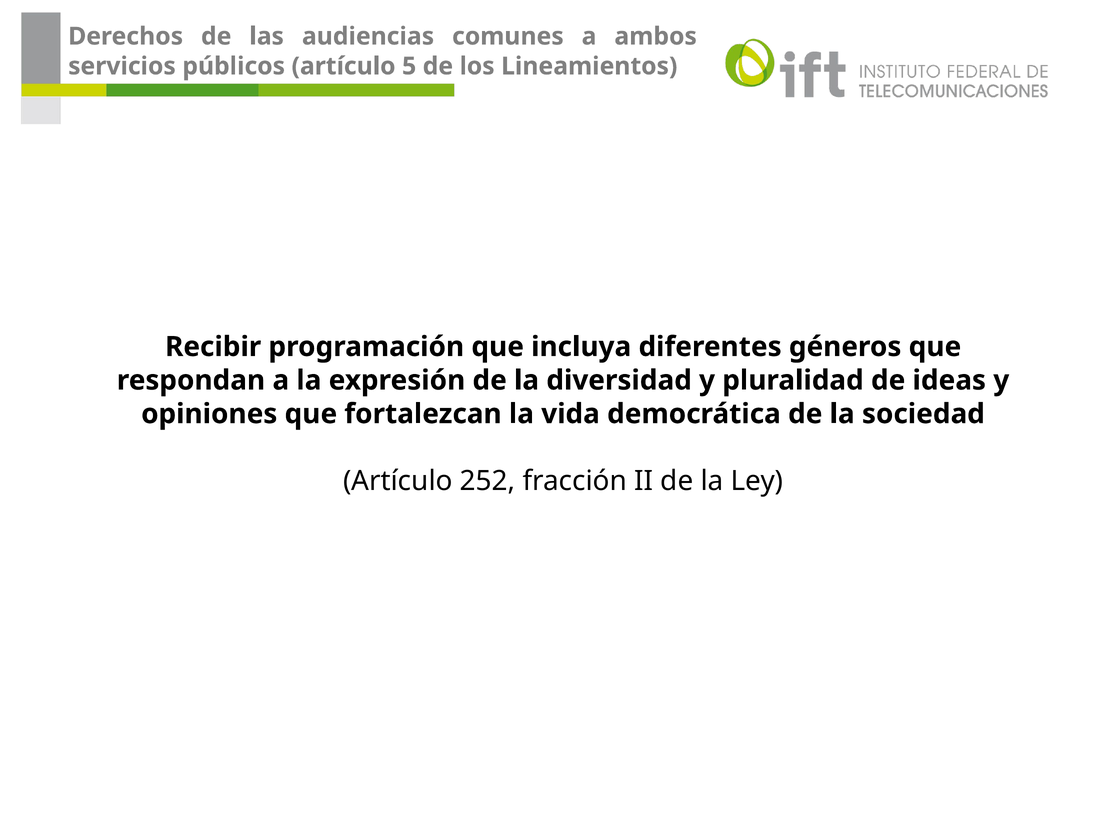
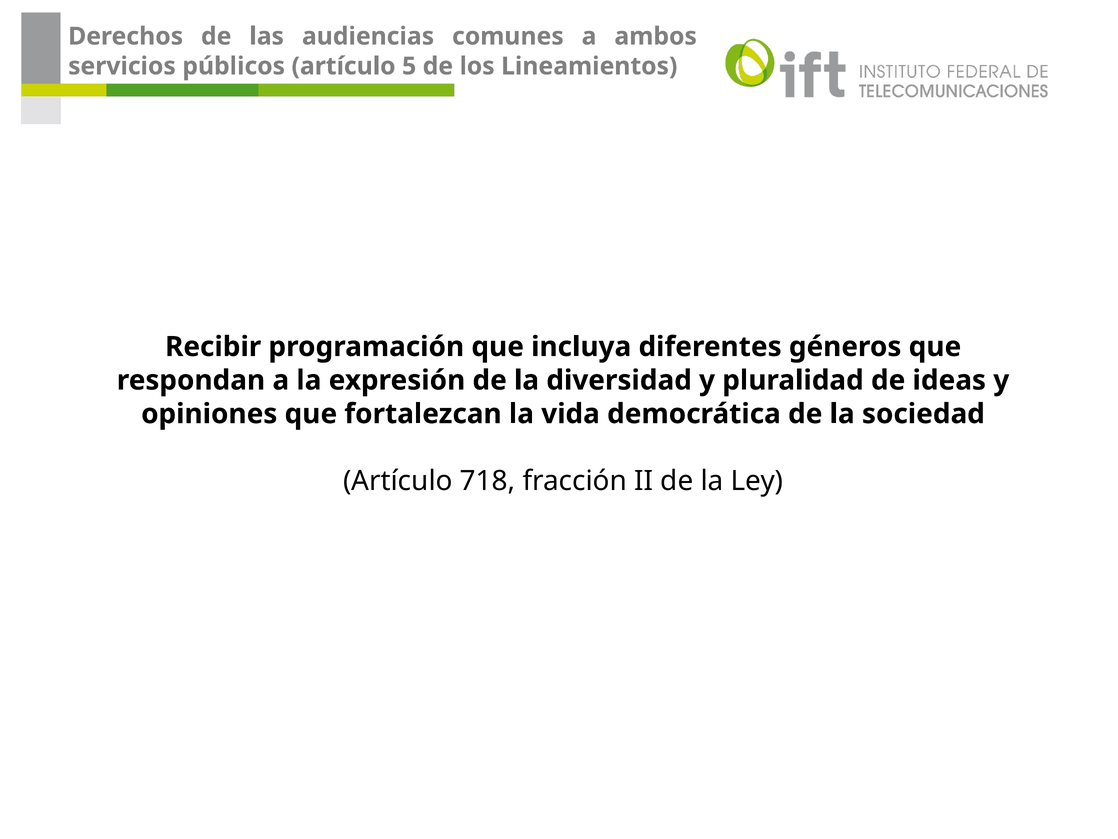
252: 252 -> 718 (488, 481)
